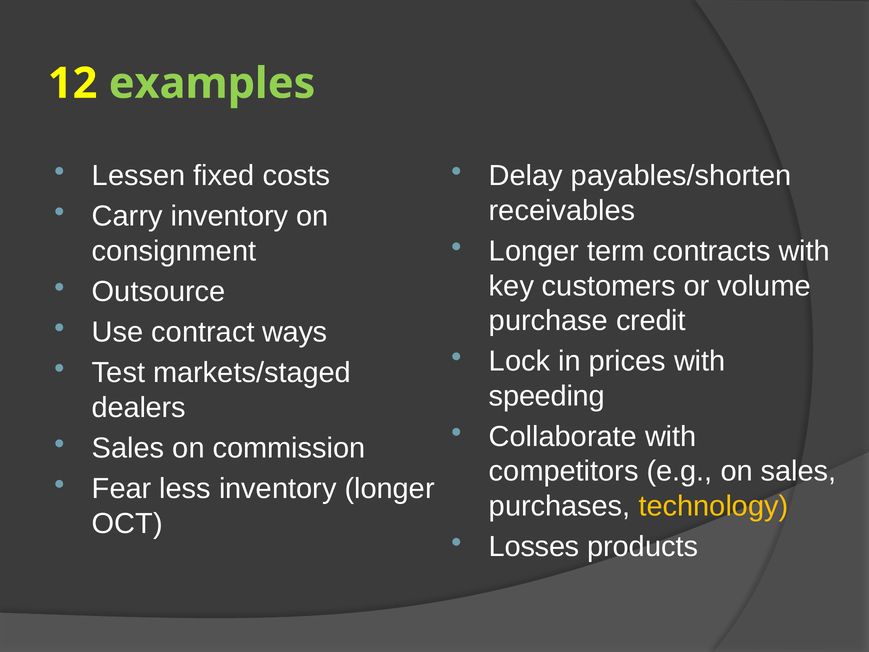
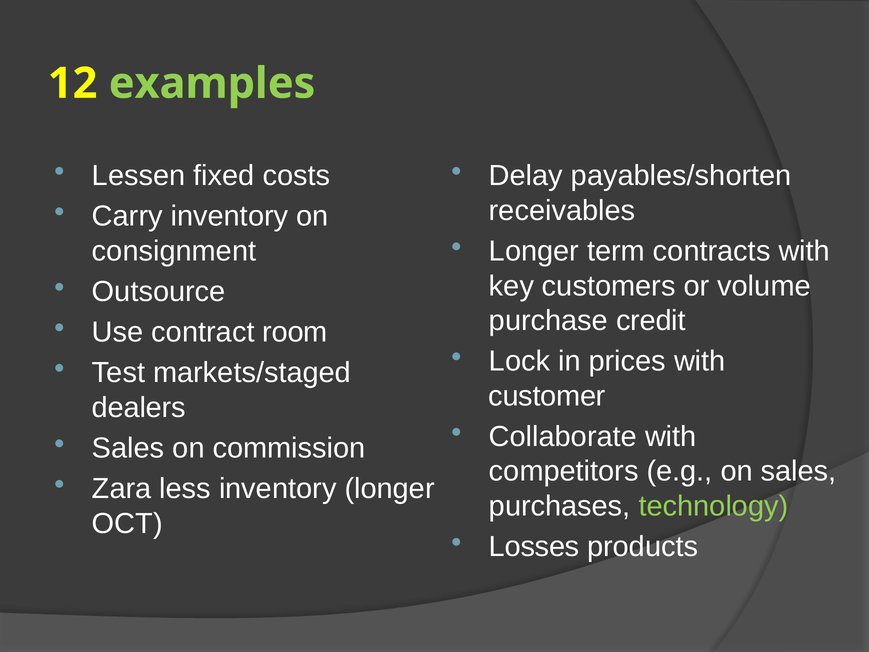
ways: ways -> room (295, 332)
speeding: speeding -> customer (547, 396)
Fear: Fear -> Zara (122, 489)
technology colour: yellow -> light green (713, 506)
